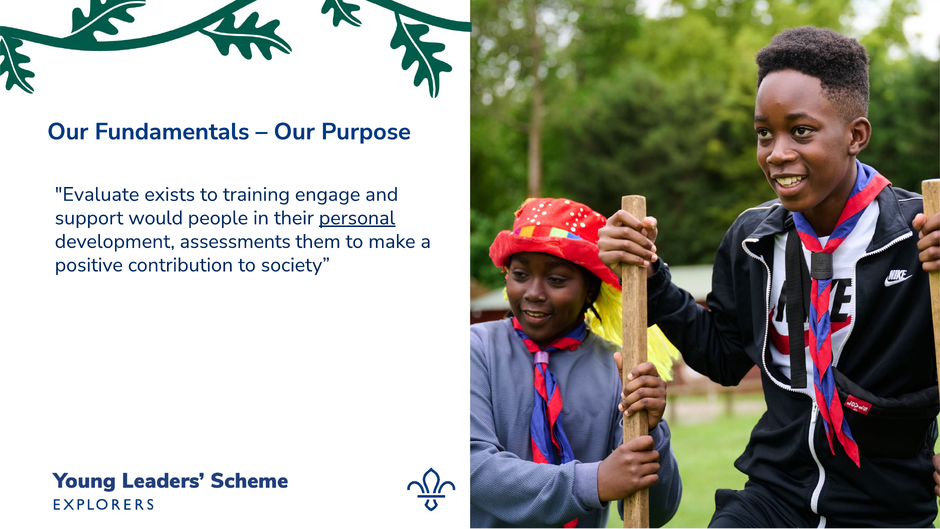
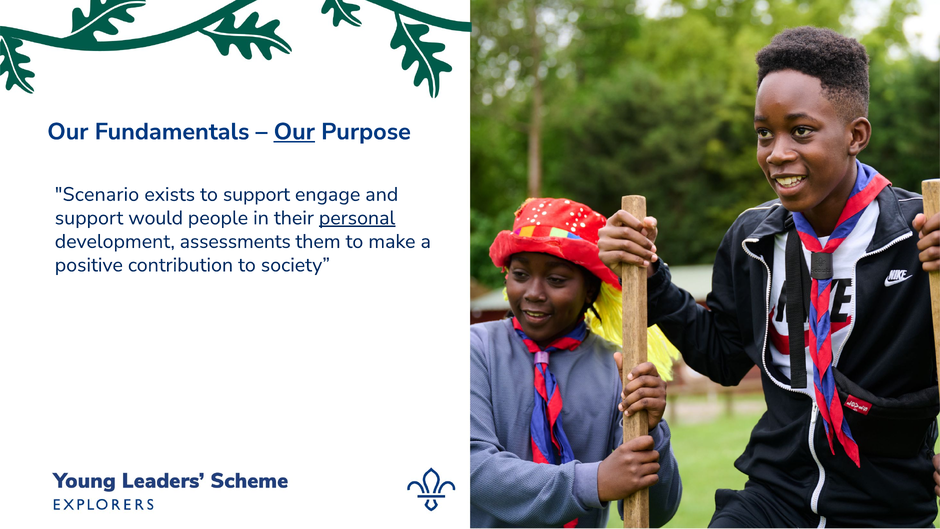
Our underline: none -> present (294, 132)
Evaluate: Evaluate -> Scenario (97, 194)
to training: training -> support (256, 194)
